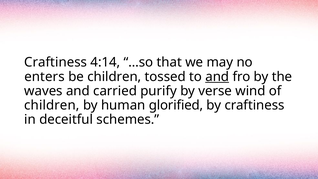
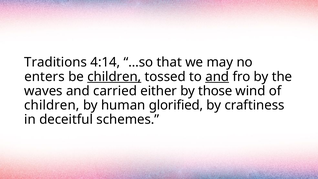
Craftiness: Craftiness -> Traditions (56, 62)
children underline: none -> present (114, 77)
purify: purify -> either (159, 91)
verse: verse -> those (215, 91)
